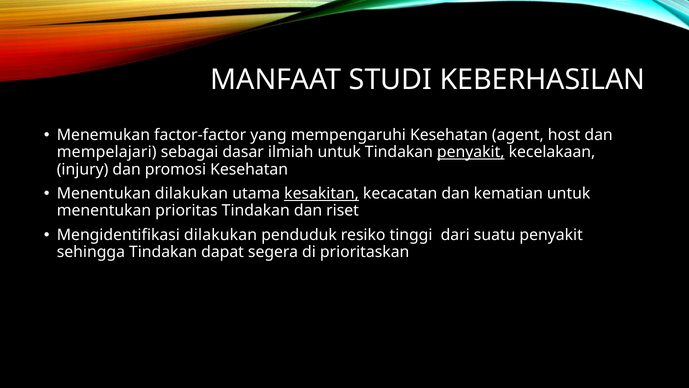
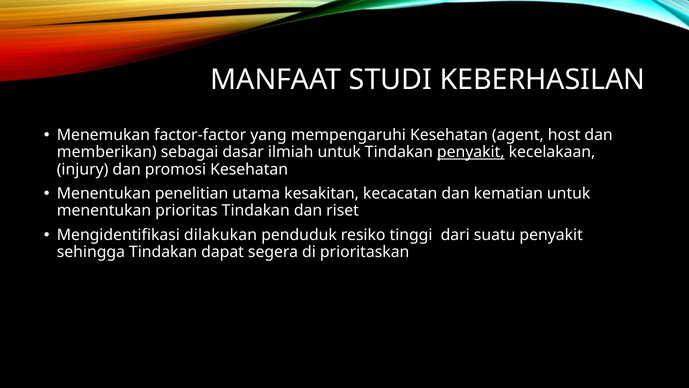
mempelajari: mempelajari -> memberikan (107, 152)
Menentukan dilakukan: dilakukan -> penelitian (192, 193)
kesakitan underline: present -> none (322, 193)
